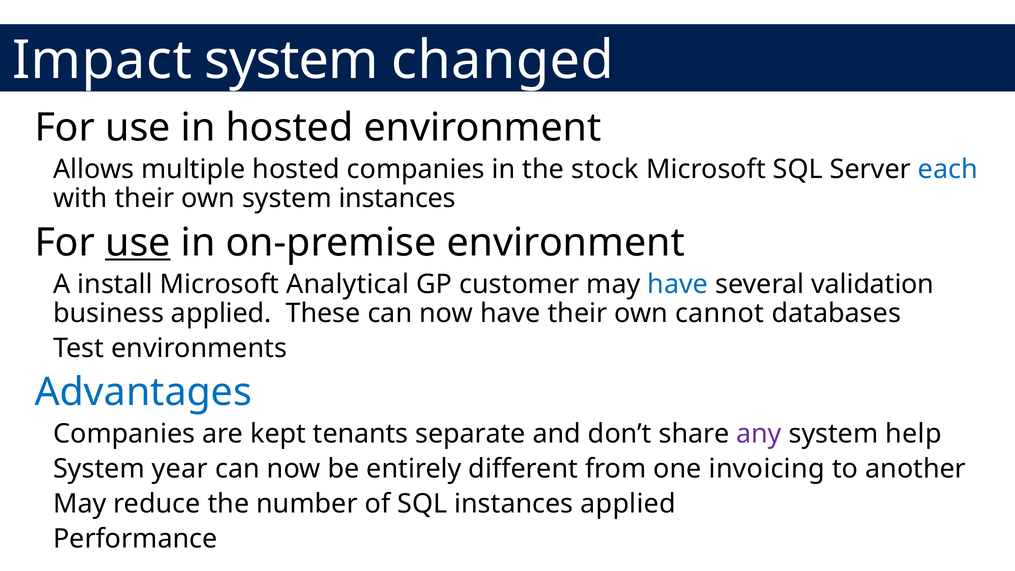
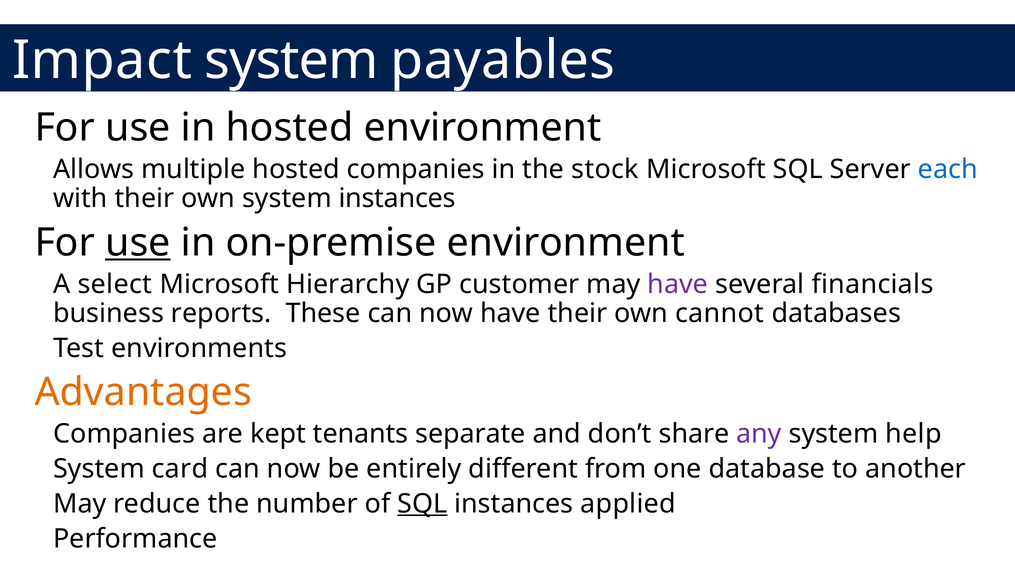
changed: changed -> payables (503, 60)
install: install -> select (115, 284)
Analytical: Analytical -> Hierarchy (348, 284)
have colour: blue -> purple (678, 284)
validation: validation -> financials (873, 284)
business applied: applied -> reports (221, 313)
Advantages colour: blue -> orange (143, 392)
year: year -> card (180, 469)
invoicing: invoicing -> database (767, 469)
SQL underline: none -> present (422, 504)
